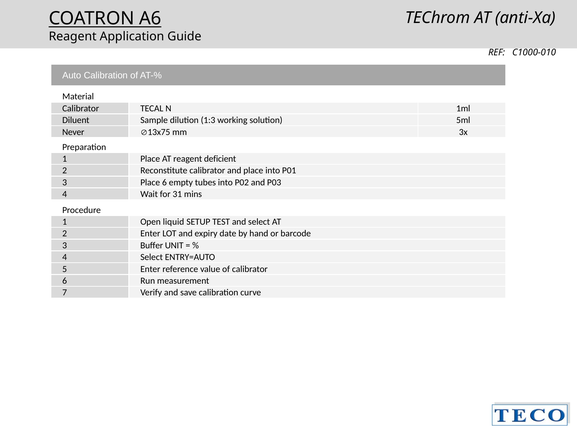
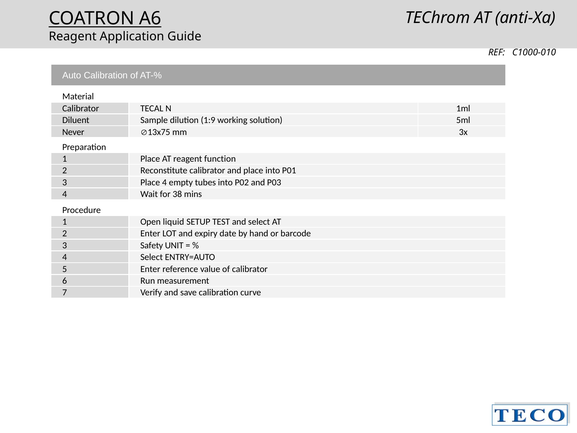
1:3: 1:3 -> 1:9 (208, 120)
deficient: deficient -> function (220, 159)
Place 6: 6 -> 4 (164, 182)
31: 31 -> 38 (177, 194)
Buffer: Buffer -> Safety (152, 245)
